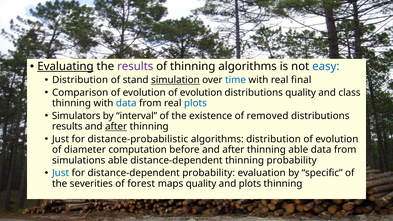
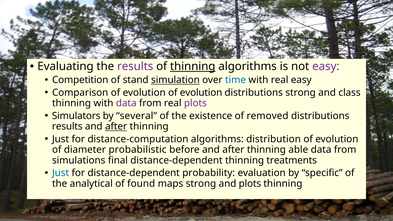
Evaluating underline: present -> none (65, 66)
thinning underline: none -> present (193, 66)
easy colour: blue -> purple (326, 66)
Distribution: Distribution -> Competition (80, 80)
real final: final -> easy (301, 80)
distributions quality: quality -> strong (301, 93)
data colour: blue -> purple (126, 103)
plots colour: blue -> purple (195, 103)
interval: interval -> several (137, 116)
distance-probabilistic: distance-probabilistic -> distance-computation (138, 139)
computation: computation -> probabilistic (138, 150)
simulations able: able -> final (118, 160)
thinning probability: probability -> treatments (292, 160)
severities: severities -> analytical (91, 184)
forest: forest -> found (141, 184)
maps quality: quality -> strong (201, 184)
